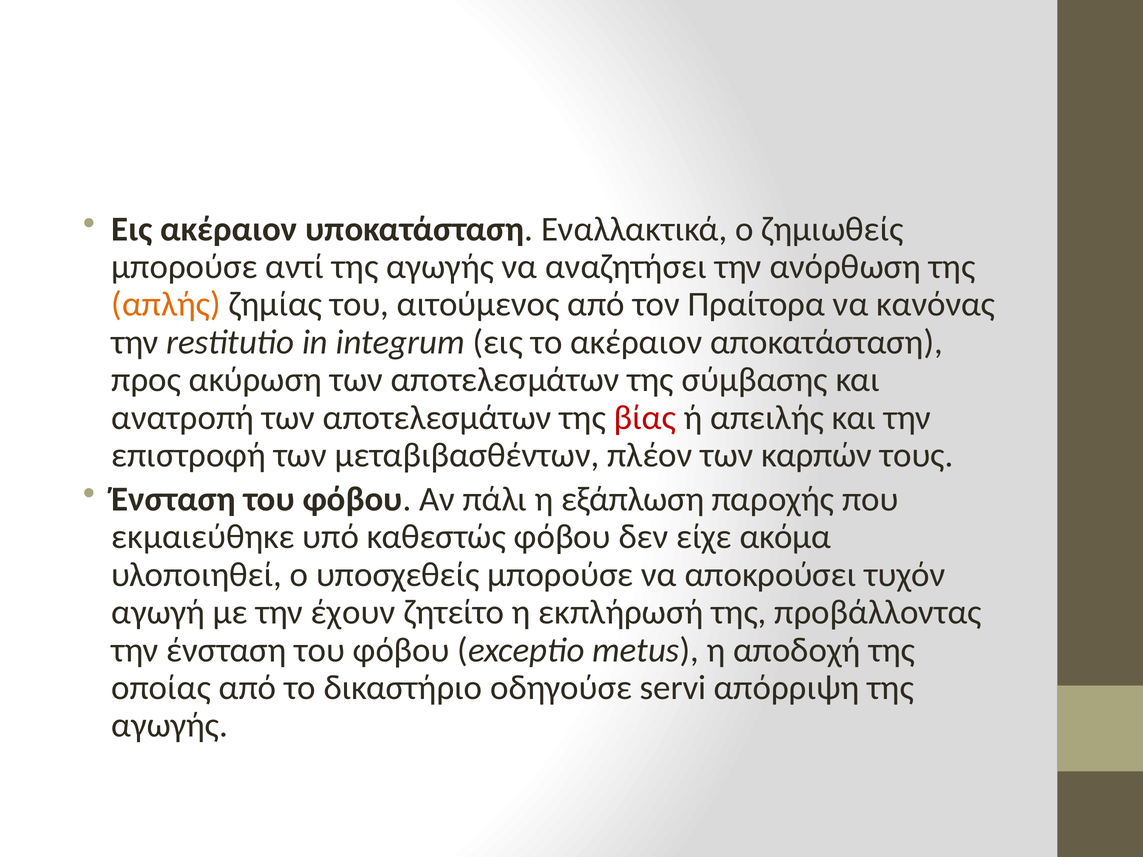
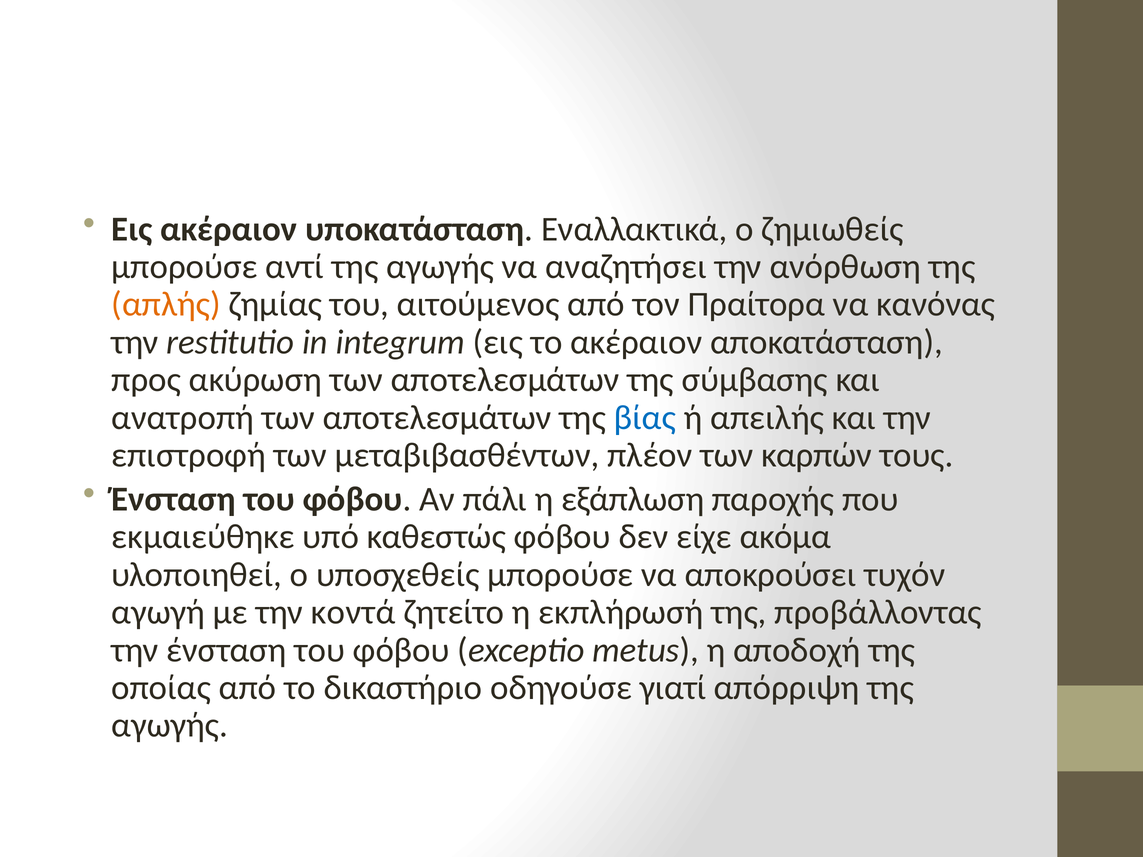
βίας colour: red -> blue (645, 418)
έχουν: έχουν -> κοντά (353, 612)
servi: servi -> γιατί (673, 688)
